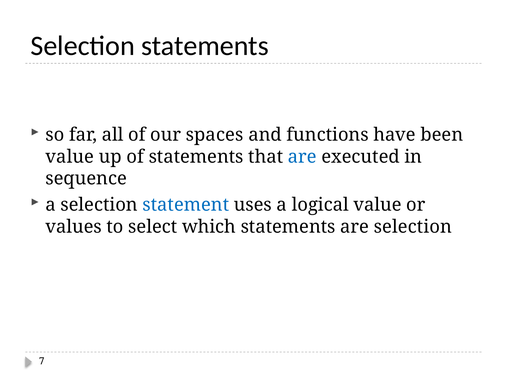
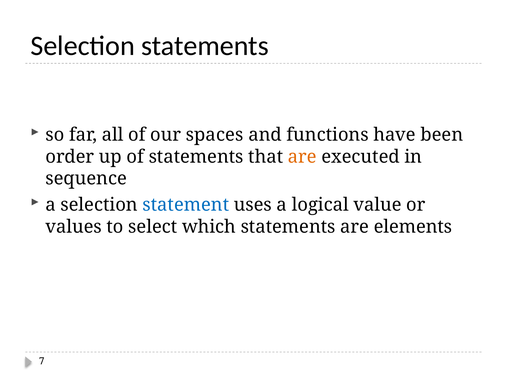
value: value -> order (70, 157)
are colour: blue -> orange (302, 157)
are selection: selection -> elements (413, 227)
